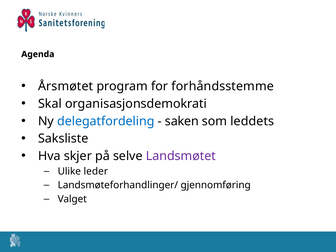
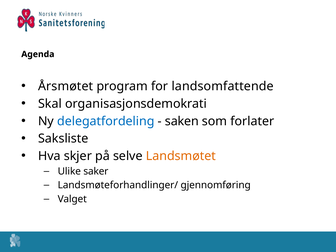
forhåndsstemme: forhåndsstemme -> landsomfattende (223, 86)
leddets: leddets -> forlater (252, 121)
Landsmøtet colour: purple -> orange (181, 156)
leder: leder -> saker (96, 171)
